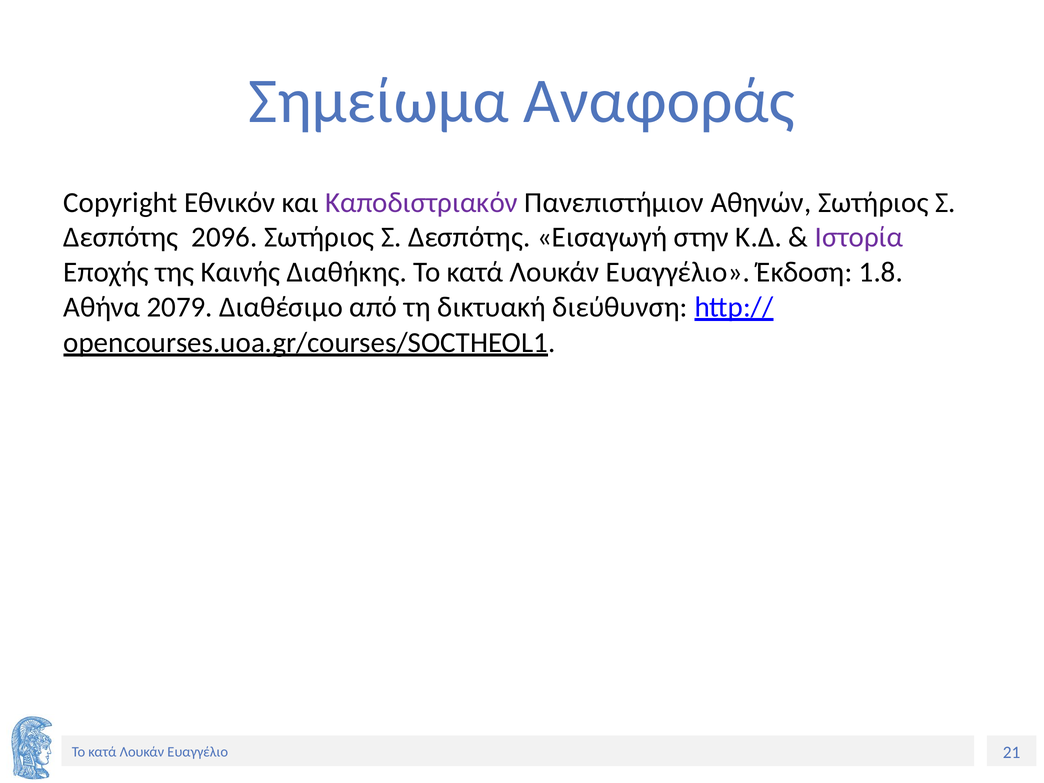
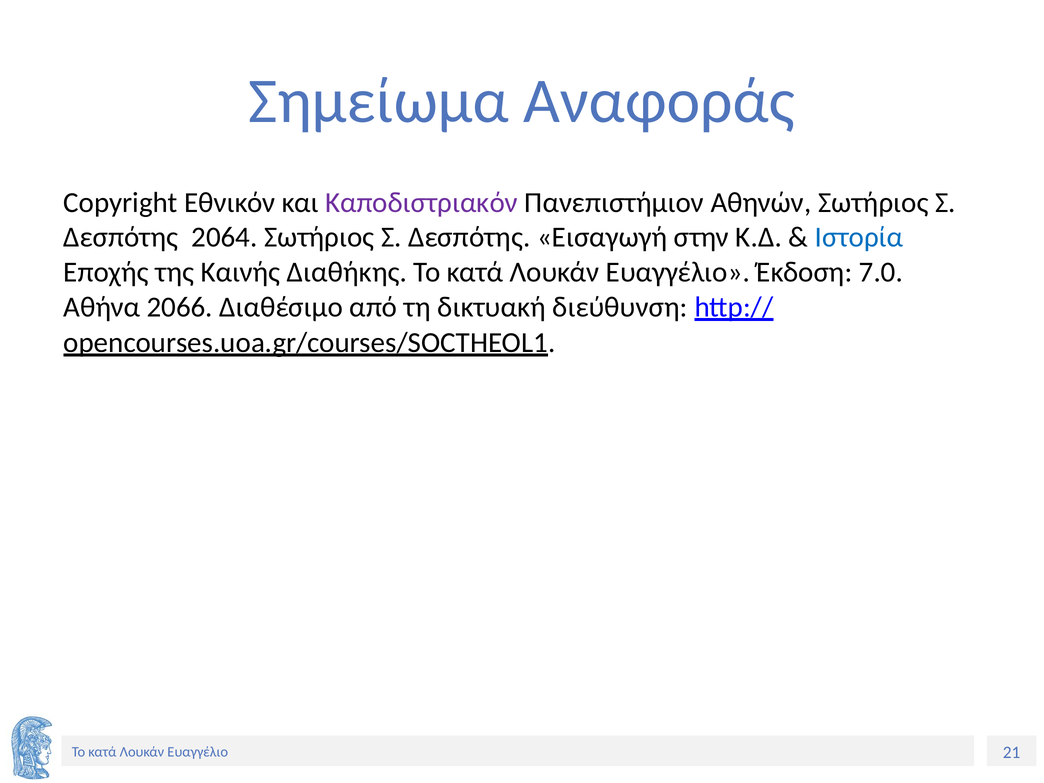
2096: 2096 -> 2064 (224, 237)
Ιστορία colour: purple -> blue (859, 237)
1.8: 1.8 -> 7.0 (881, 272)
2079: 2079 -> 2066 (180, 307)
